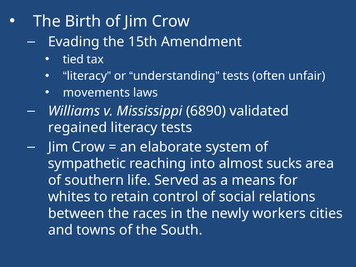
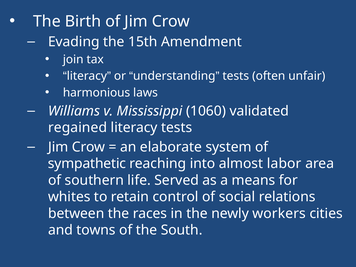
tied: tied -> join (73, 59)
movements: movements -> harmonious (97, 93)
6890: 6890 -> 1060 (206, 111)
sucks: sucks -> labor (284, 164)
